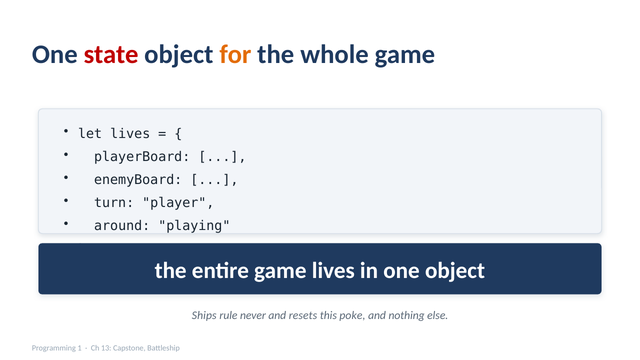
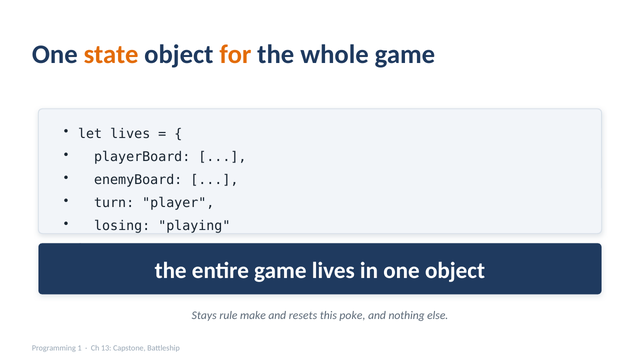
state colour: red -> orange (111, 55)
around: around -> losing (122, 226)
Ships: Ships -> Stays (204, 316)
never: never -> make (253, 316)
